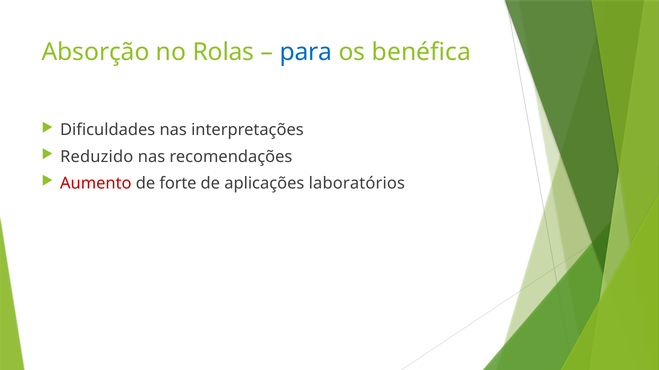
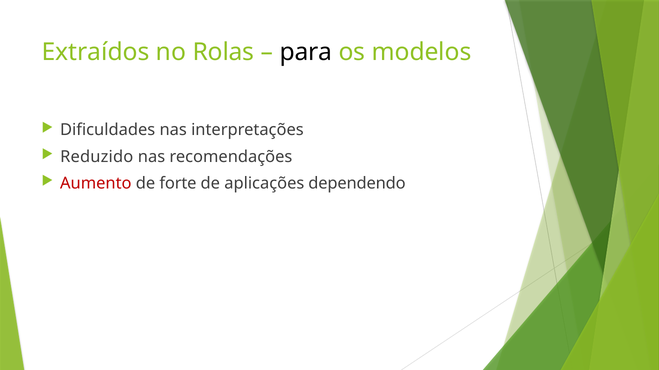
Absorção: Absorção -> Extraídos (96, 52)
para colour: blue -> black (306, 52)
benéfica: benéfica -> modelos (422, 52)
laboratórios: laboratórios -> dependendo (357, 184)
